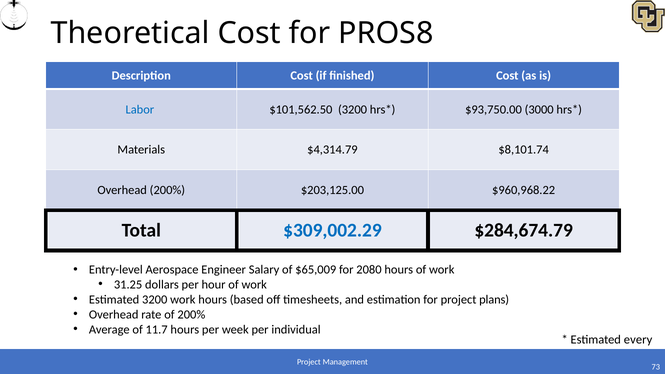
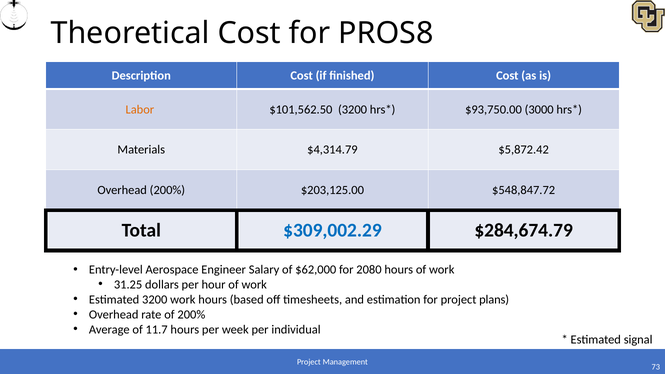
Labor colour: blue -> orange (140, 109)
$8,101.74: $8,101.74 -> $5,872.42 (524, 150)
$960,968.22: $960,968.22 -> $548,847.72 (524, 190)
$65,009: $65,009 -> $62,000 (316, 270)
every: every -> signal (638, 340)
